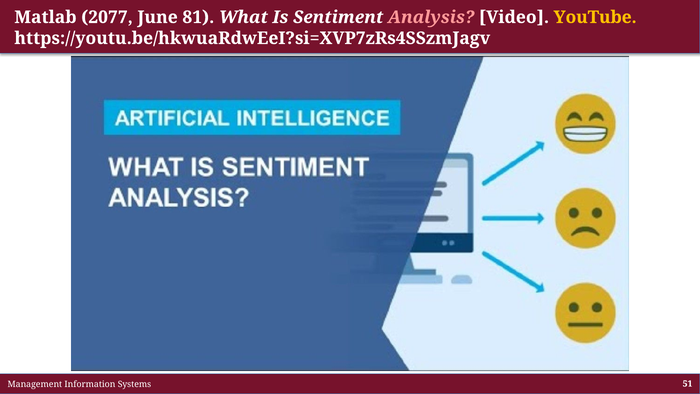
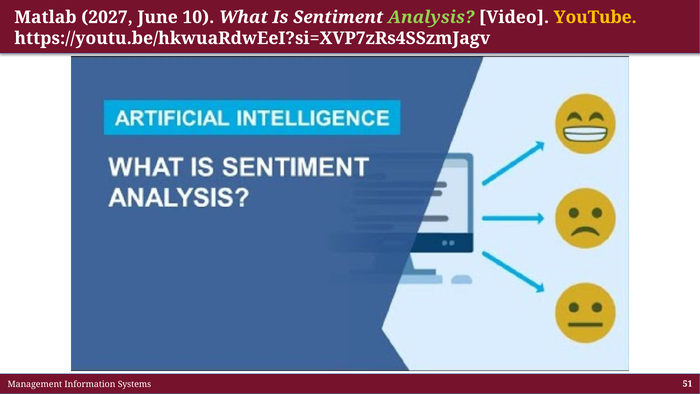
2077: 2077 -> 2027 (107, 17)
81: 81 -> 10 (198, 17)
Analysis colour: pink -> light green (431, 17)
